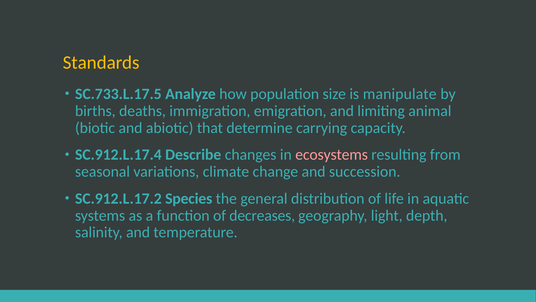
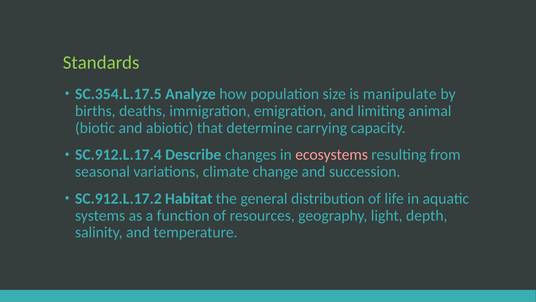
Standards colour: yellow -> light green (101, 62)
SC.733.L.17.5: SC.733.L.17.5 -> SC.354.L.17.5 (118, 94)
Species: Species -> Habitat (189, 198)
decreases: decreases -> resources (262, 215)
